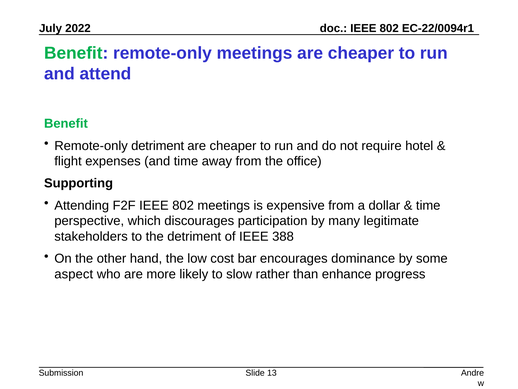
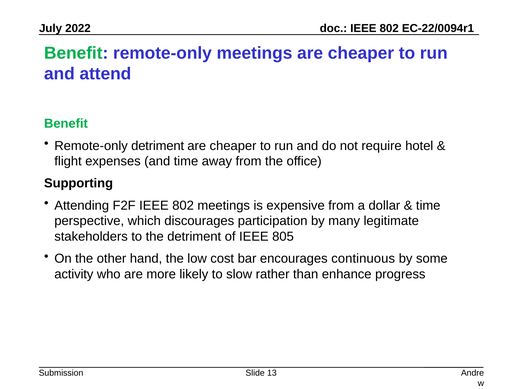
388: 388 -> 805 (283, 236)
dominance: dominance -> continuous (363, 258)
aspect: aspect -> activity (74, 274)
